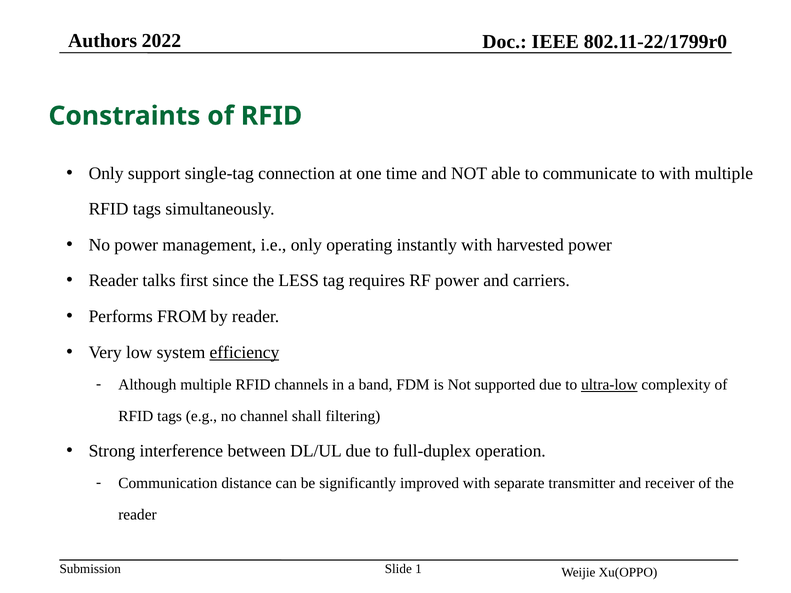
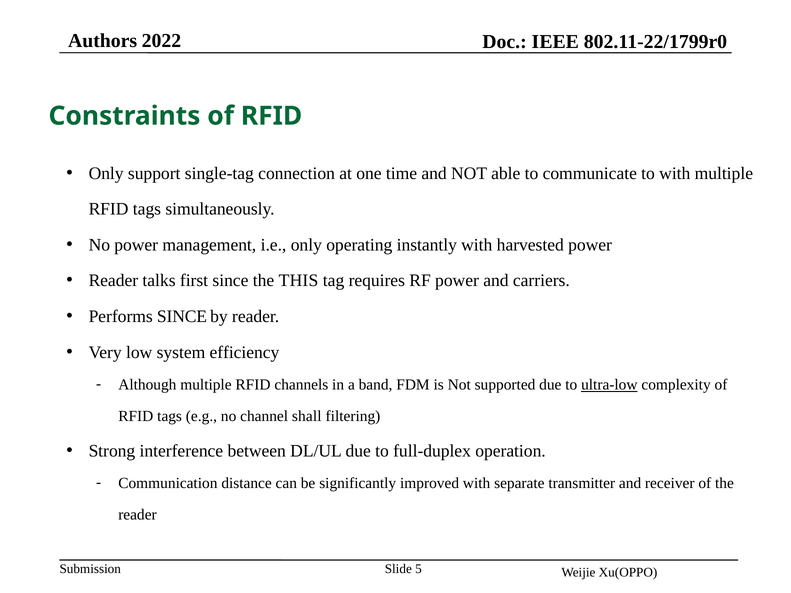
LESS: LESS -> THIS (299, 281)
Performs FROM: FROM -> SINCE (182, 317)
efficiency underline: present -> none (244, 352)
1: 1 -> 5 (418, 569)
